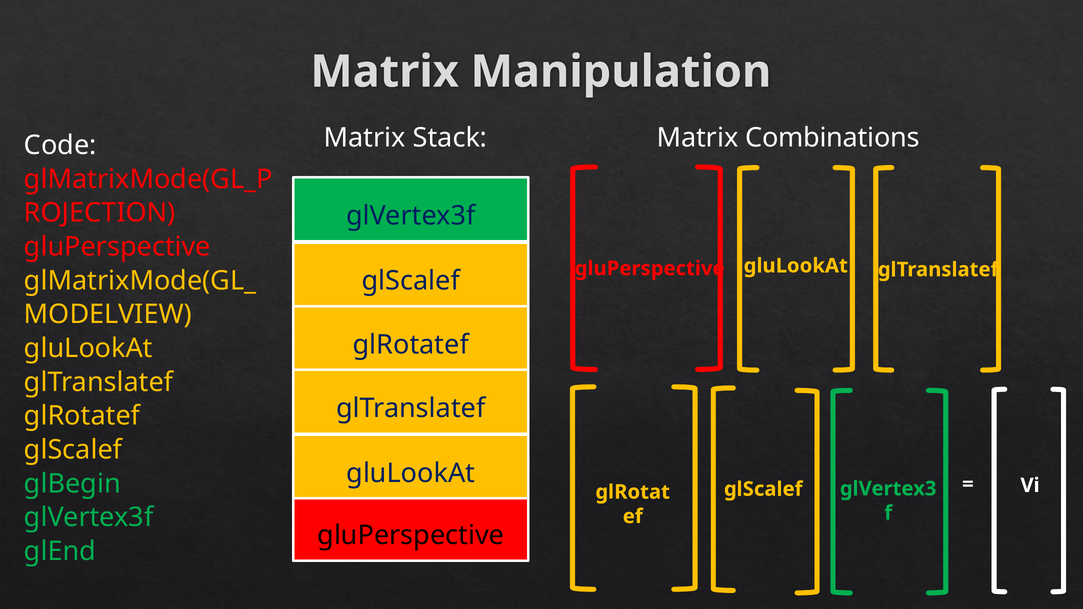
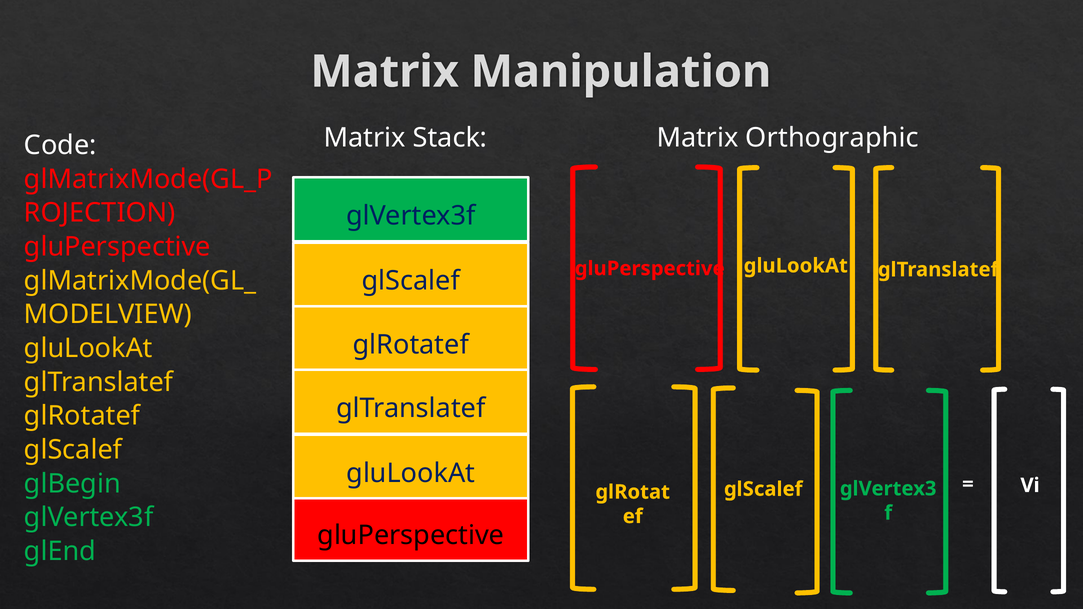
Combinations: Combinations -> Orthographic (832, 138)
